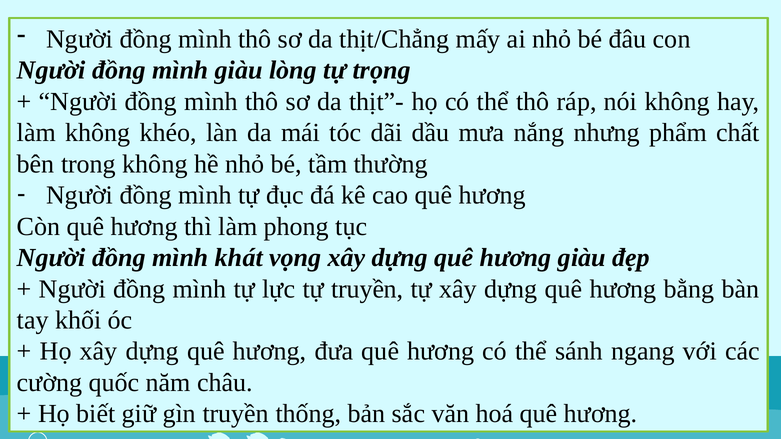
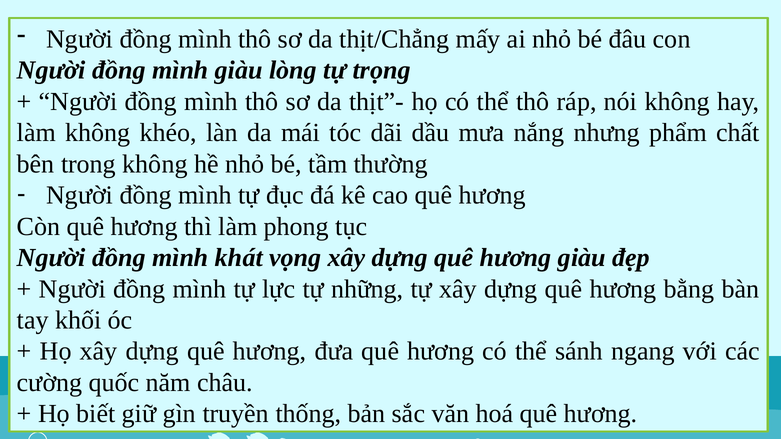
tự truyền: truyền -> những (367, 289)
